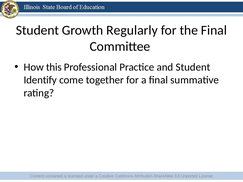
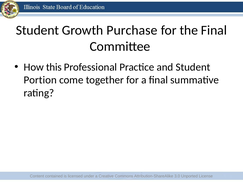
Regularly: Regularly -> Purchase (132, 30)
Identify: Identify -> Portion (40, 80)
